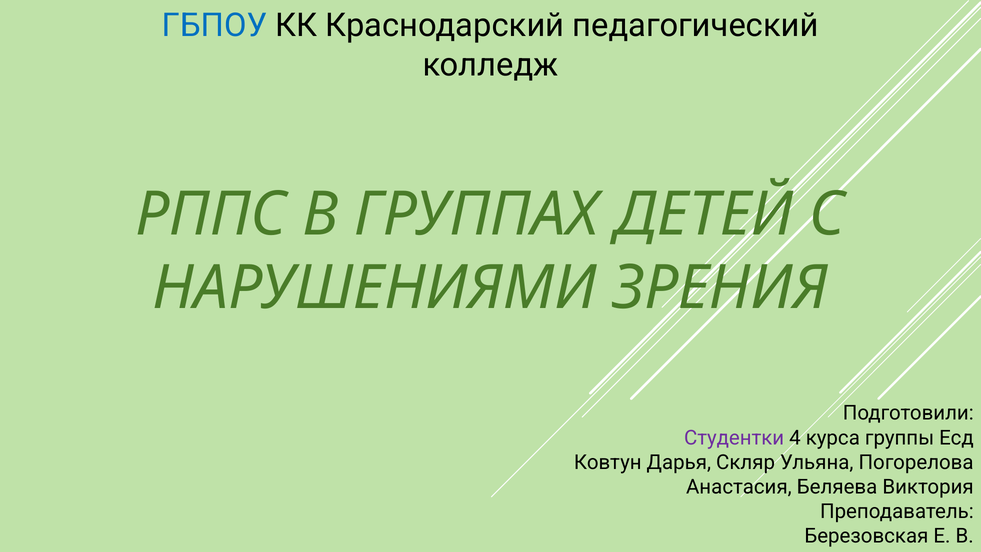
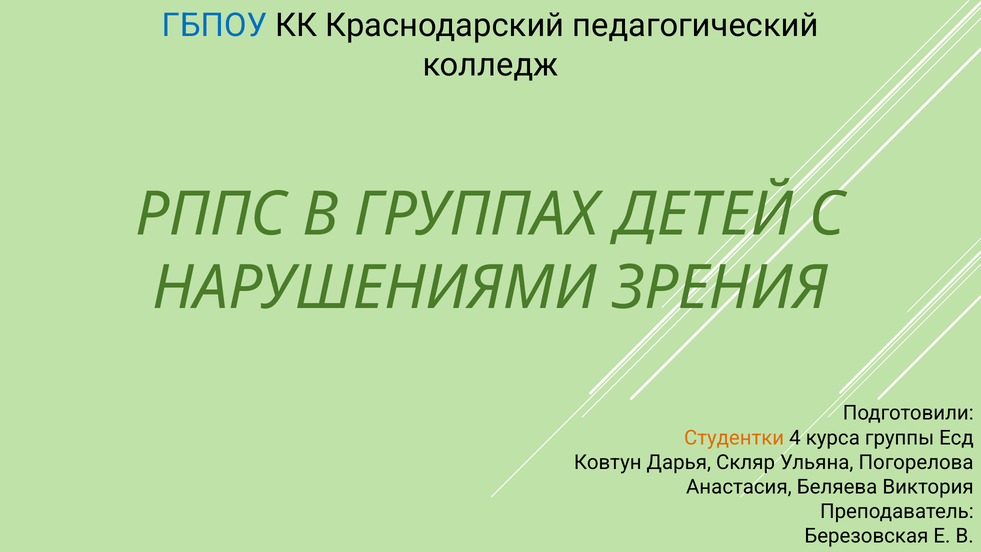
Студентки colour: purple -> orange (734, 438)
